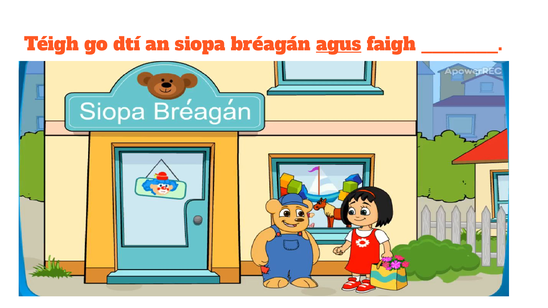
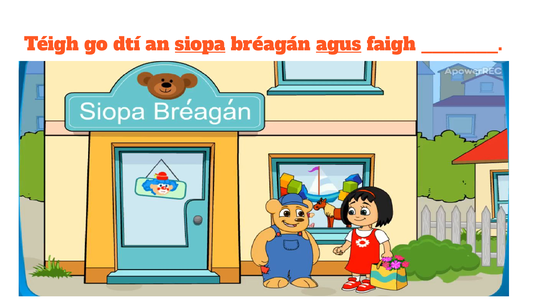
siopa underline: none -> present (200, 44)
